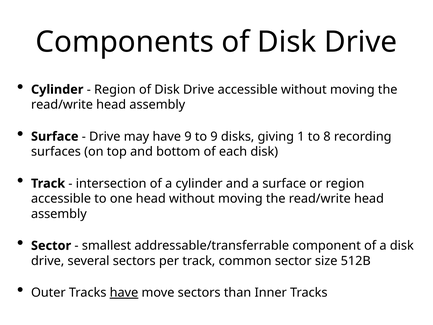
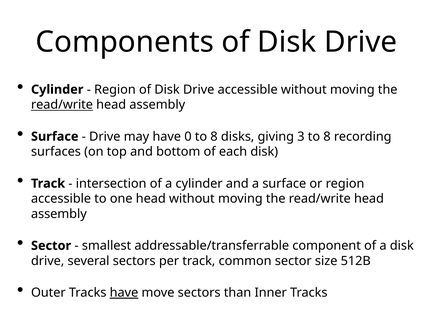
read/write underline: none -> present (62, 105)
have 9: 9 -> 0 (188, 136)
9: 9 -> 8 (214, 136)
1: 1 -> 3 (301, 136)
